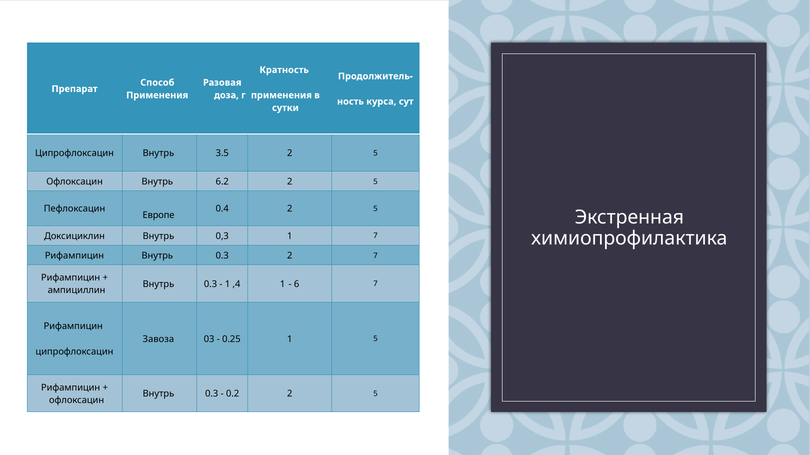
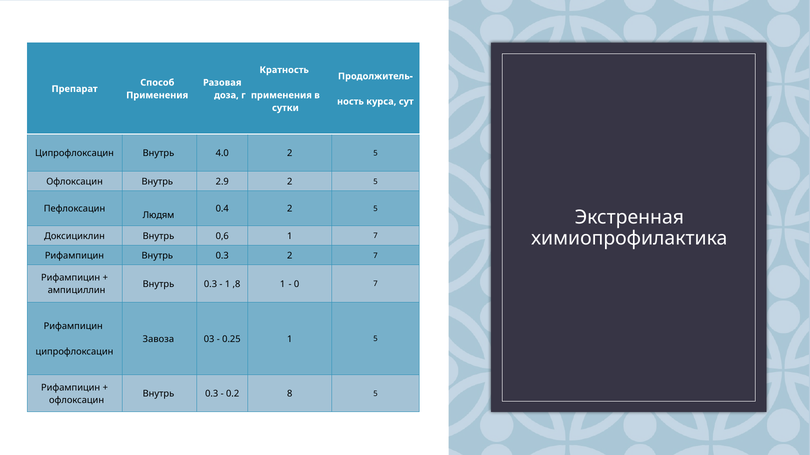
3.5: 3.5 -> 4.0 (222, 153)
6.2: 6.2 -> 2.9 (222, 182)
Европе: Европе -> Людям (159, 215)
0,3: 0,3 -> 0,6 (222, 236)
,4: ,4 -> ,8 (236, 284)
6: 6 -> 0 (297, 284)
0.2 2: 2 -> 8 (290, 394)
